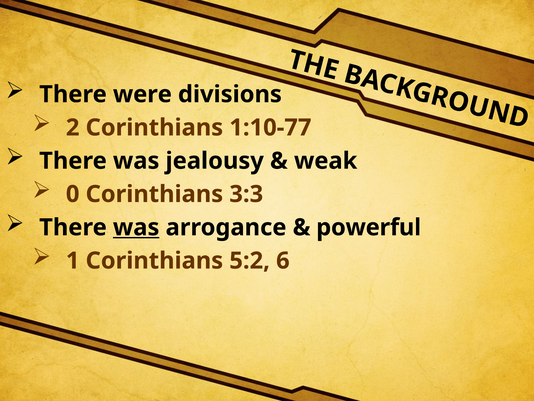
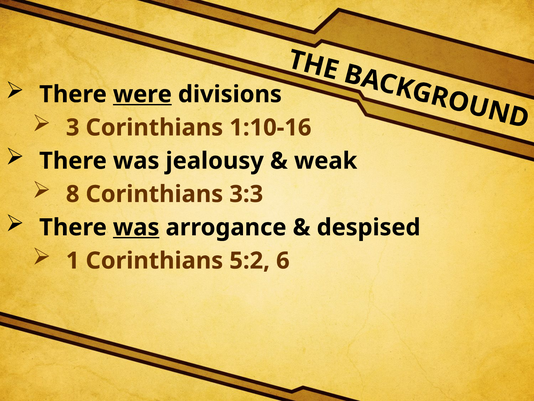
were underline: none -> present (142, 94)
2: 2 -> 3 (73, 127)
1:10-77: 1:10-77 -> 1:10-16 (270, 127)
0: 0 -> 8 (73, 194)
powerful: powerful -> despised (369, 227)
